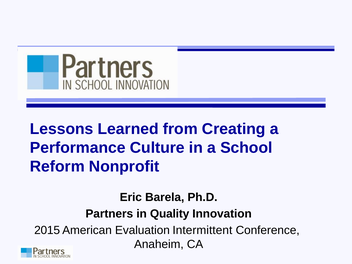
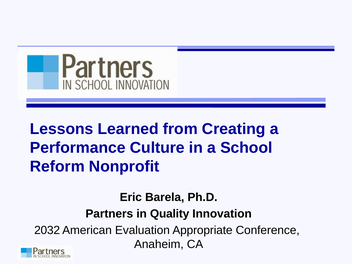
2015: 2015 -> 2032 (47, 230)
Intermittent: Intermittent -> Appropriate (202, 230)
